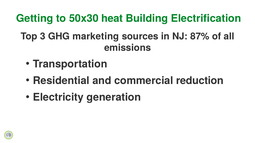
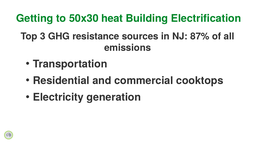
marketing: marketing -> resistance (96, 37)
reduction: reduction -> cooktops (200, 81)
